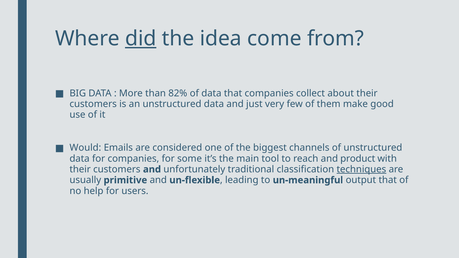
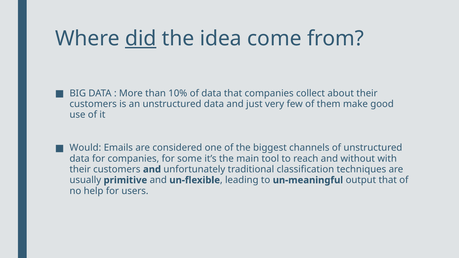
82%: 82% -> 10% (178, 93)
product: product -> without (358, 159)
techniques underline: present -> none (361, 169)
